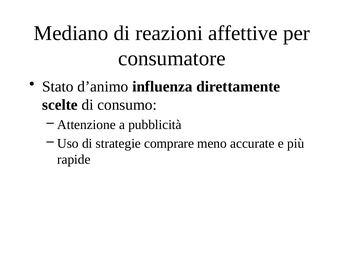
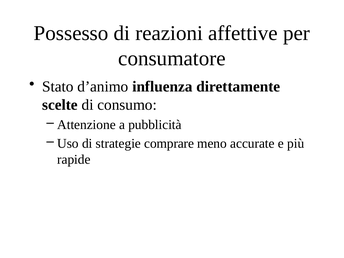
Mediano: Mediano -> Possesso (71, 33)
